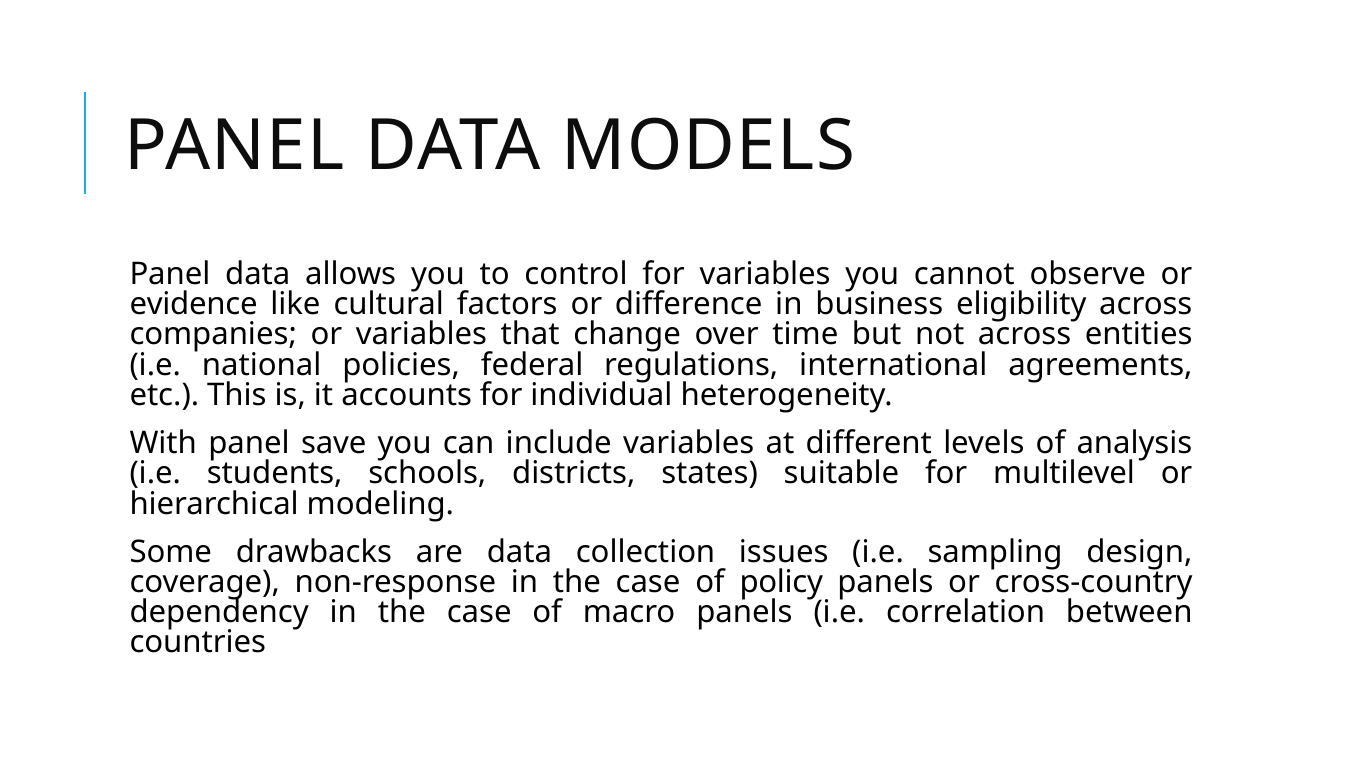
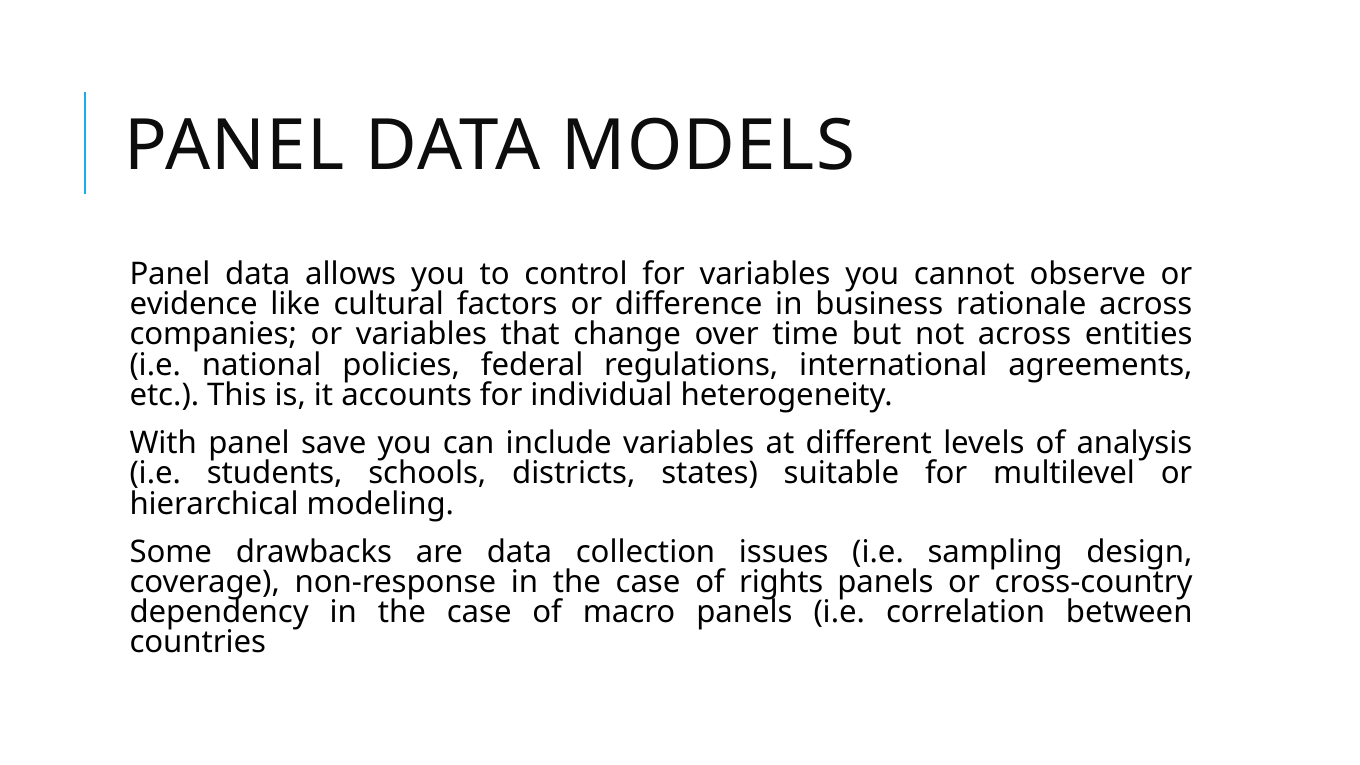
eligibility: eligibility -> rationale (1021, 304)
policy: policy -> rights (781, 582)
